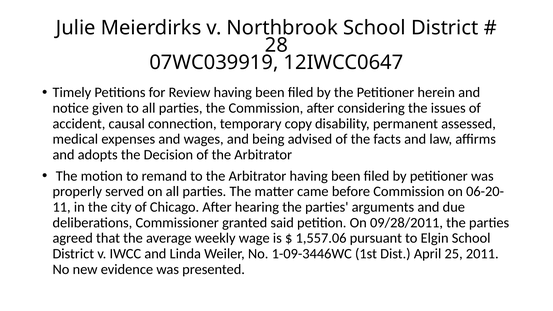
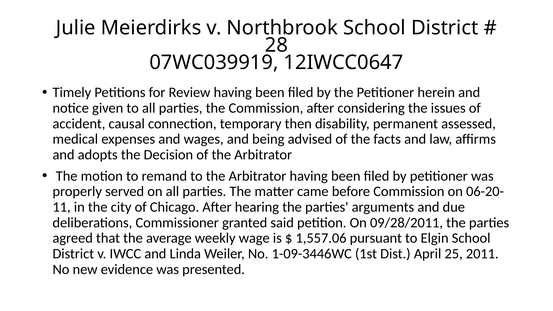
copy: copy -> then (298, 124)
